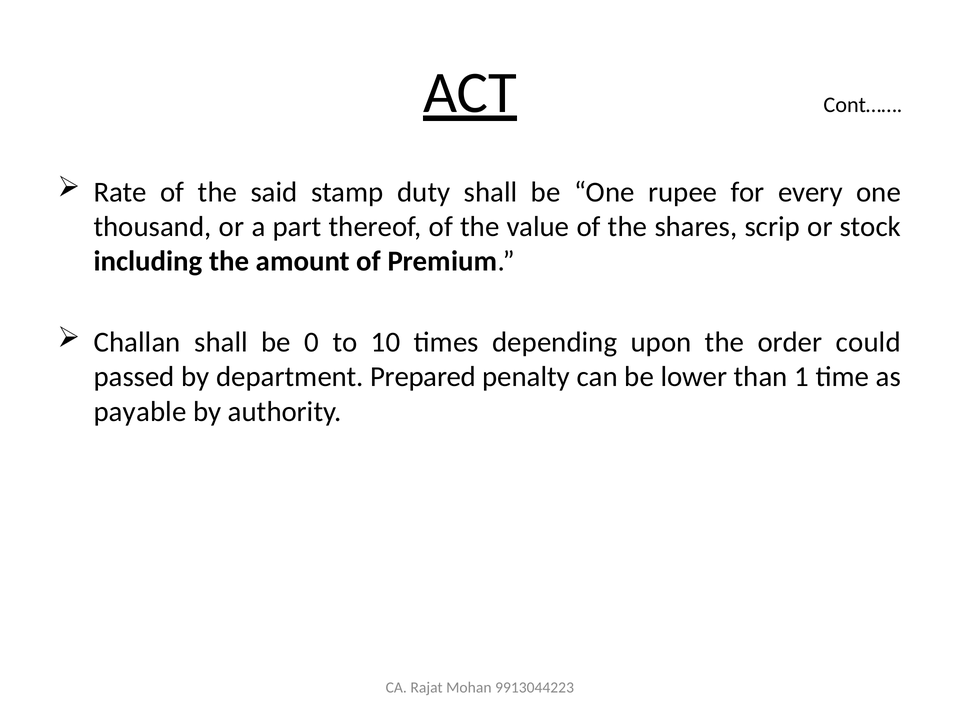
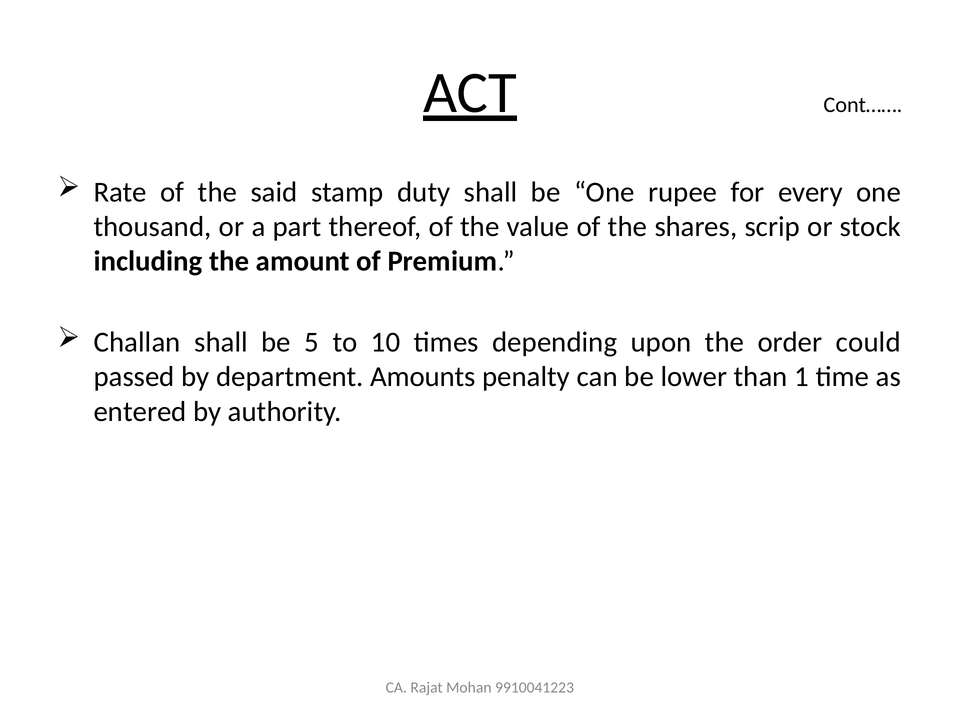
0: 0 -> 5 (312, 342)
Prepared: Prepared -> Amounts (423, 377)
payable: payable -> entered (140, 412)
9913044223: 9913044223 -> 9910041223 (535, 687)
